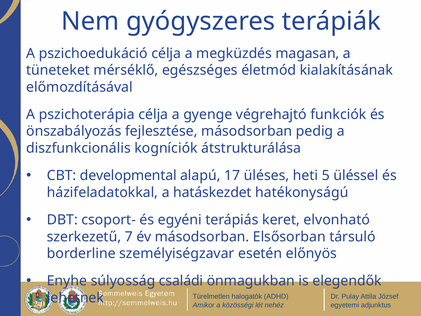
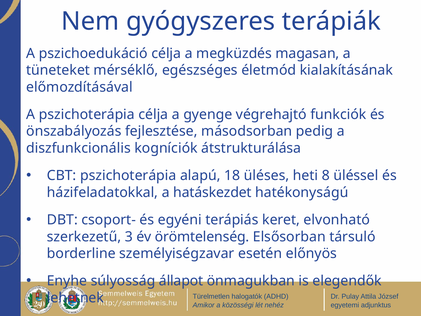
CBT developmental: developmental -> pszichoterápia (128, 175)
17: 17 -> 18 (232, 175)
5: 5 -> 8 (326, 175)
7: 7 -> 3 (129, 237)
év másodsorban: másodsorban -> örömtelenség (202, 237)
családi: családi -> állapot (181, 281)
